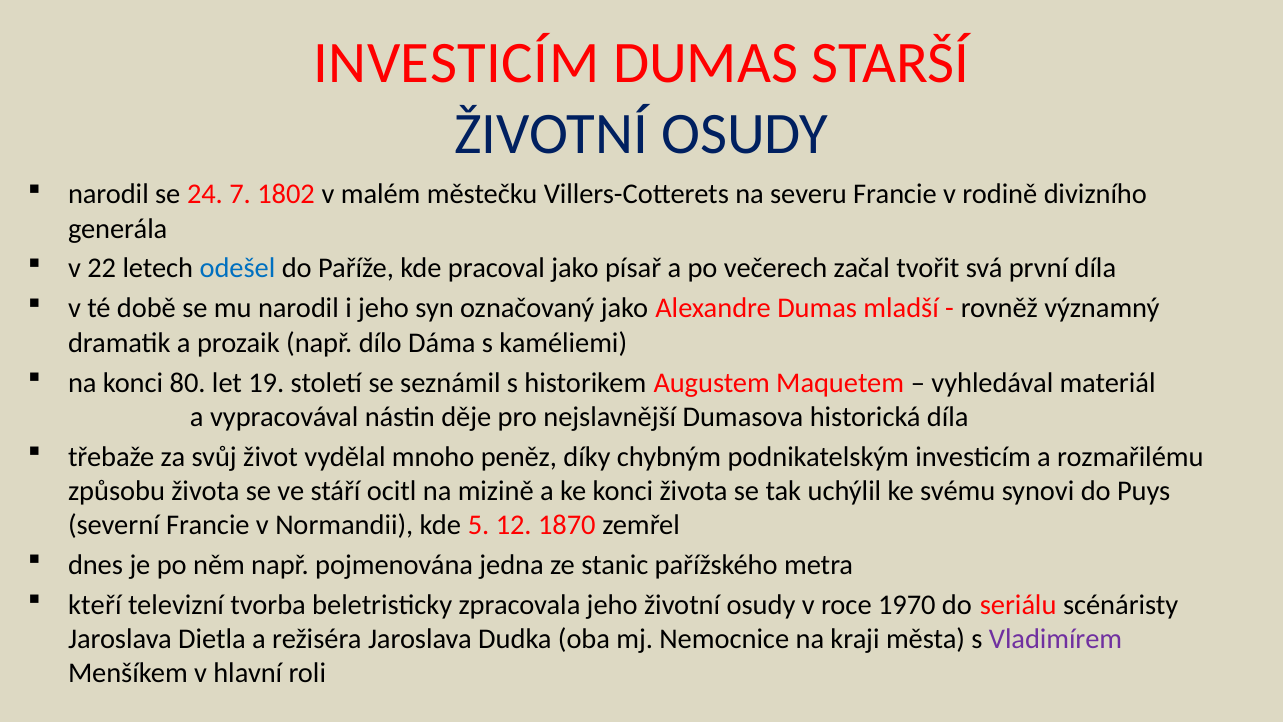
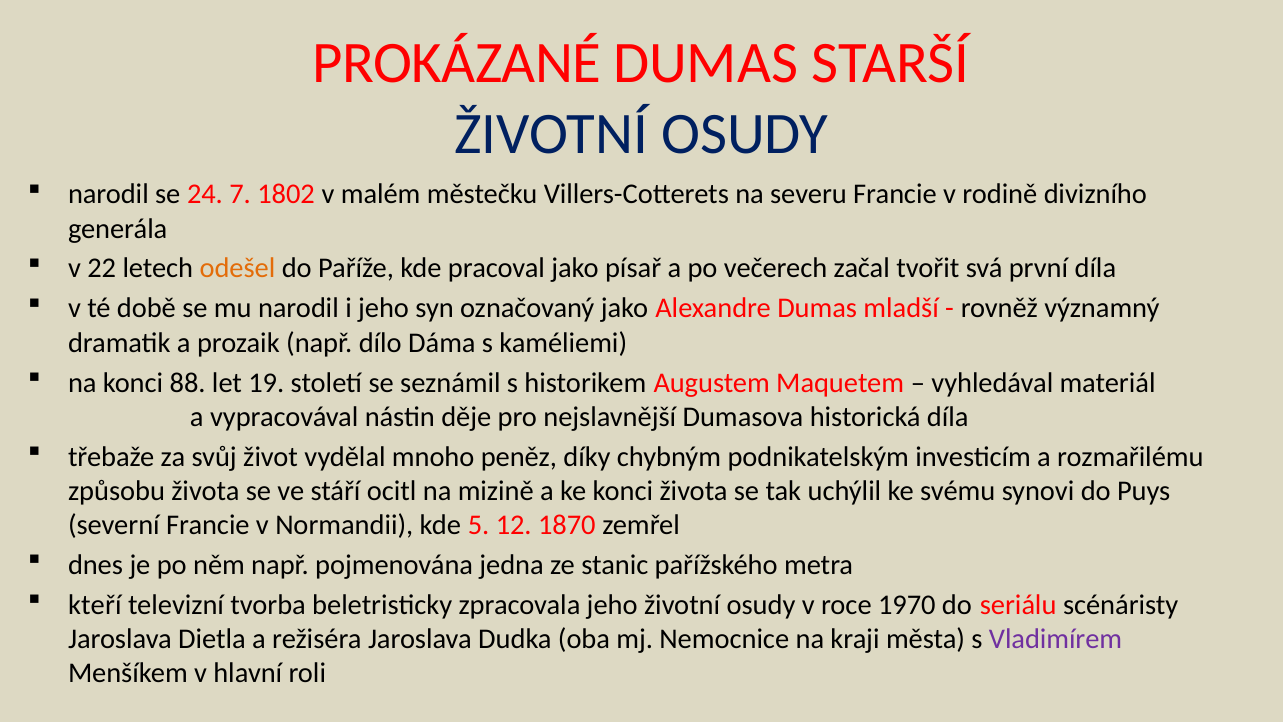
INVESTICÍM: INVESTICÍM -> PROKÁZANÉ (457, 63)
odešel colour: blue -> orange (237, 268)
80: 80 -> 88 (188, 382)
